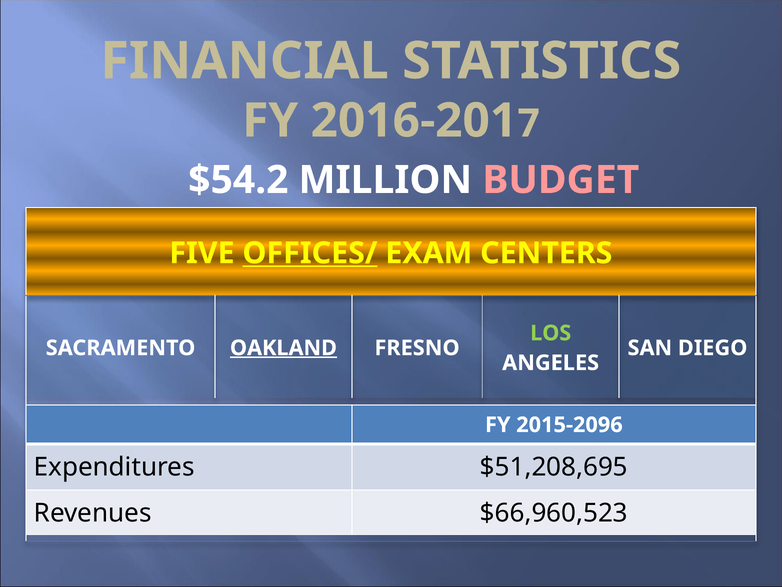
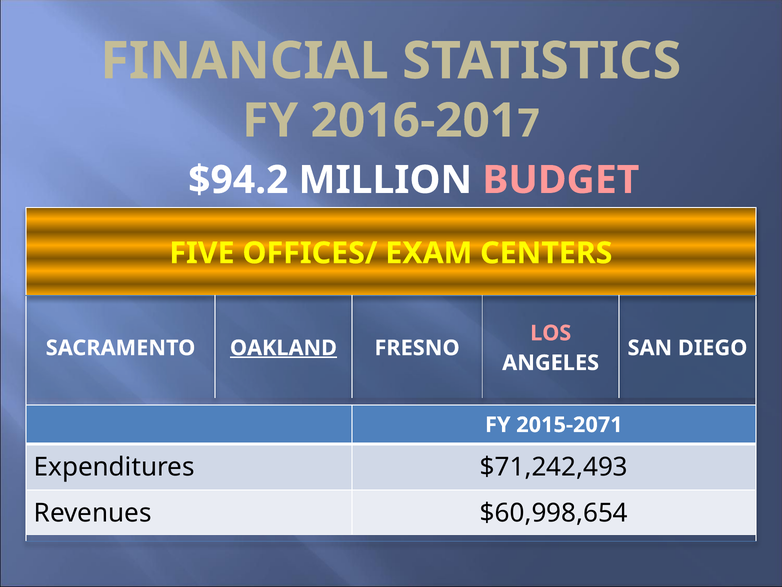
$54.2: $54.2 -> $94.2 (238, 180)
OFFICES/ underline: present -> none (310, 253)
LOS colour: light green -> pink (551, 333)
2015-2096: 2015-2096 -> 2015-2071 (569, 425)
$51,208,695: $51,208,695 -> $71,242,493 (554, 467)
$66,960,523: $66,960,523 -> $60,998,654 (554, 513)
